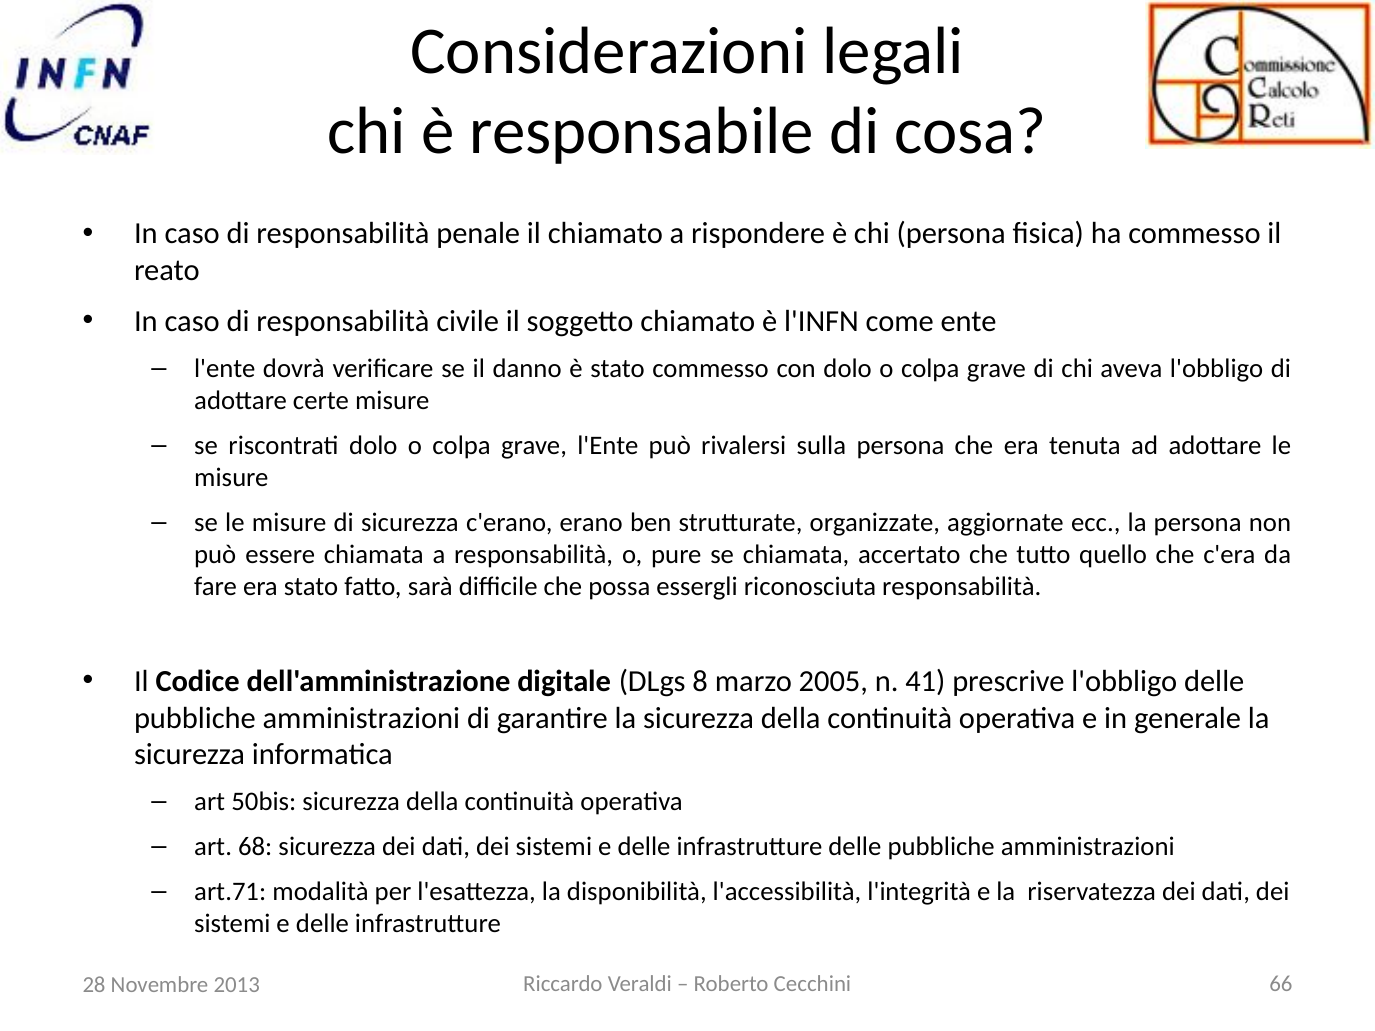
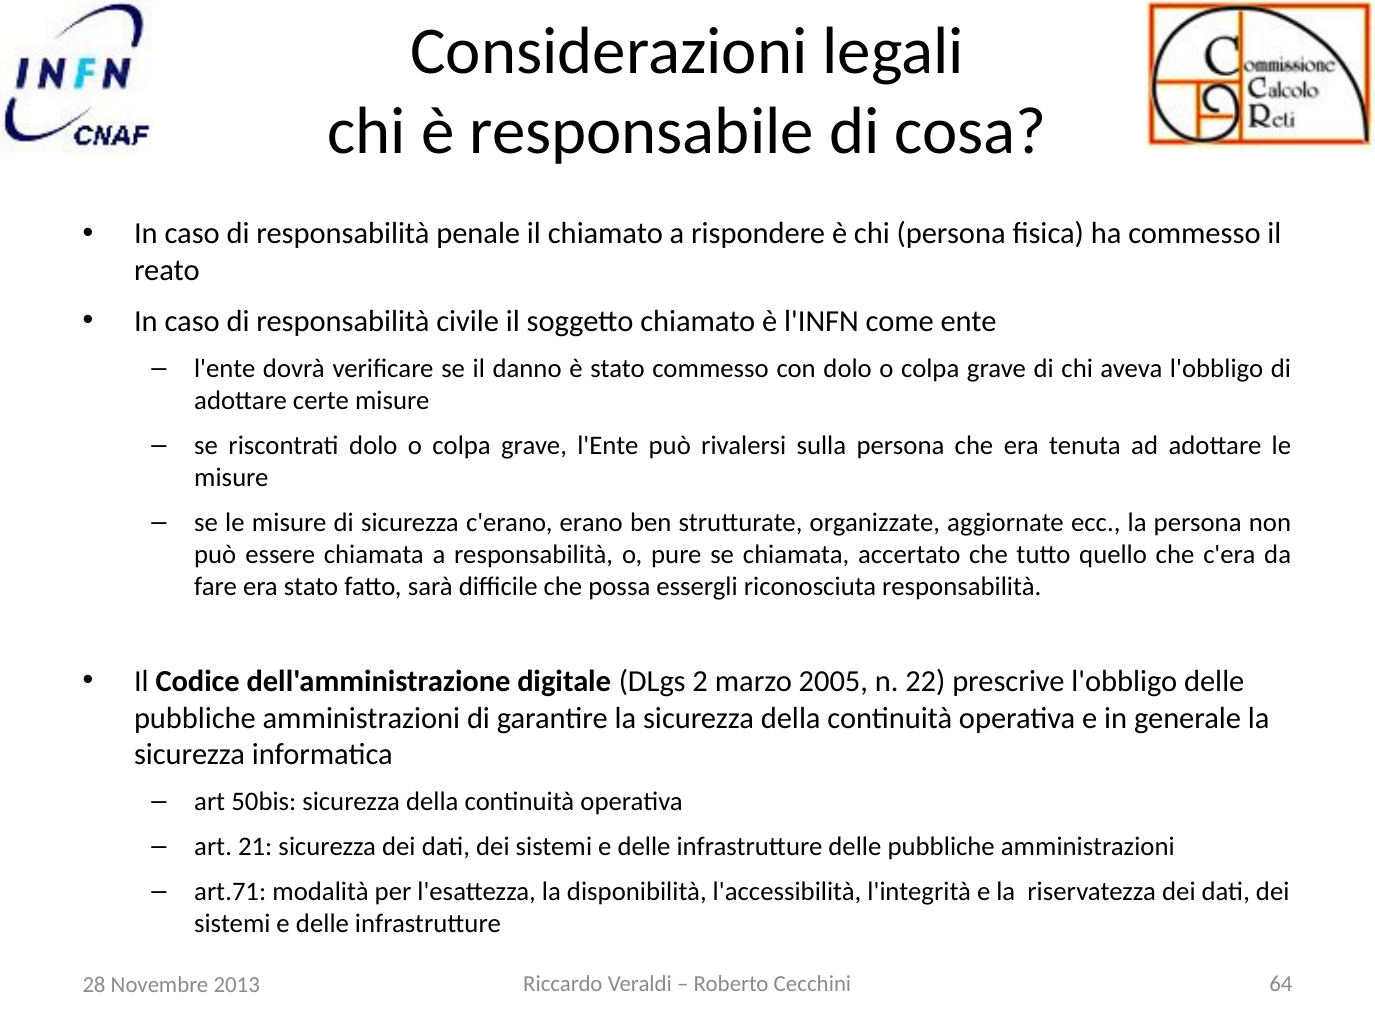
8: 8 -> 2 (700, 682)
41: 41 -> 22 (925, 682)
68: 68 -> 21 (255, 847)
66: 66 -> 64 (1281, 985)
